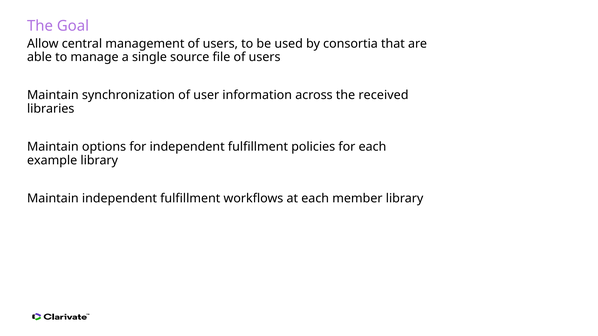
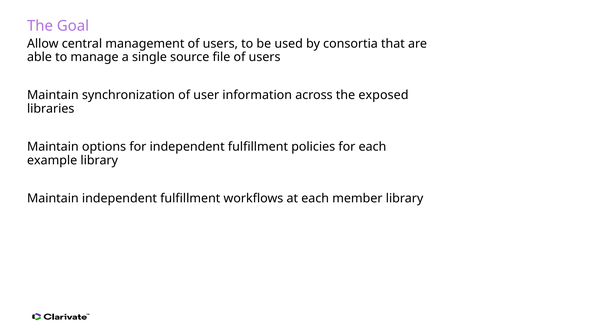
received: received -> exposed (383, 95)
